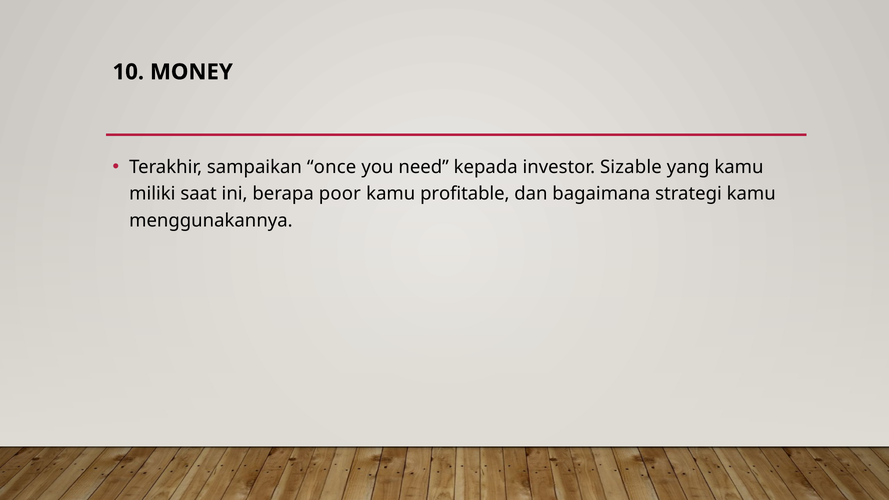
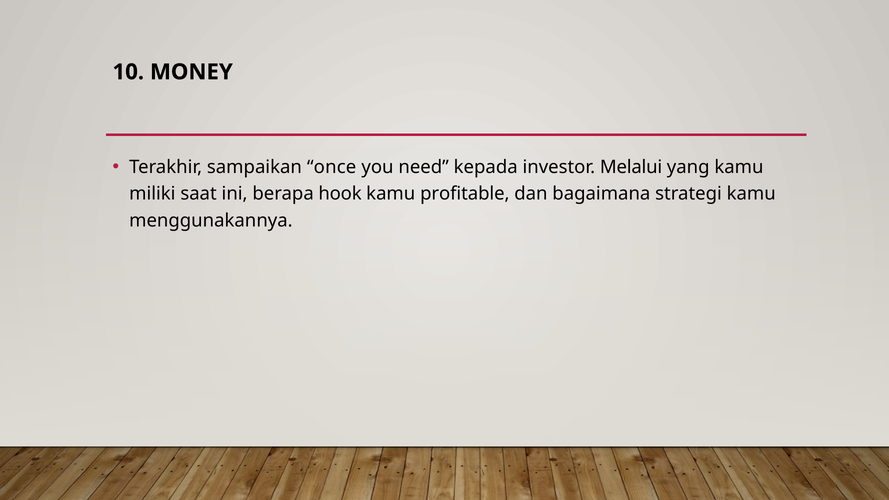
Sizable: Sizable -> Melalui (631, 167)
poor: poor -> hook (340, 194)
